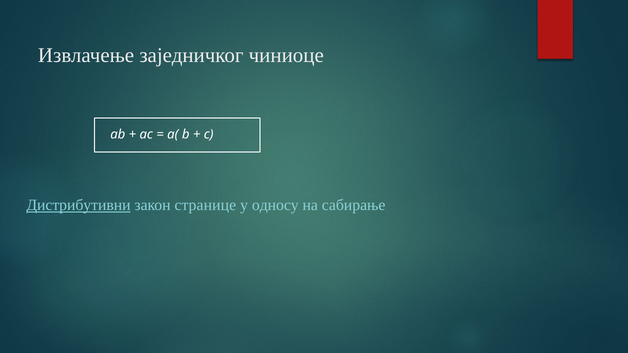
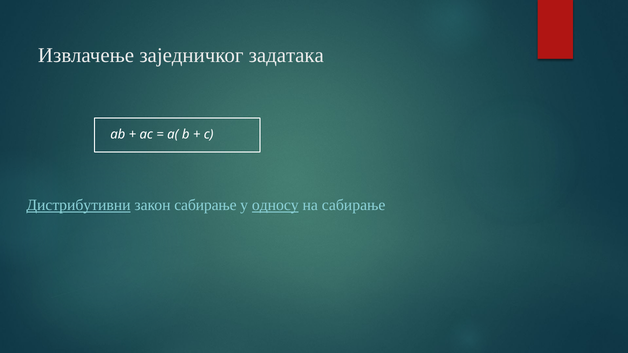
чиниоце: чиниоце -> задатака (286, 55)
закон странице: странице -> сабирање (205, 205)
односу underline: none -> present (275, 205)
